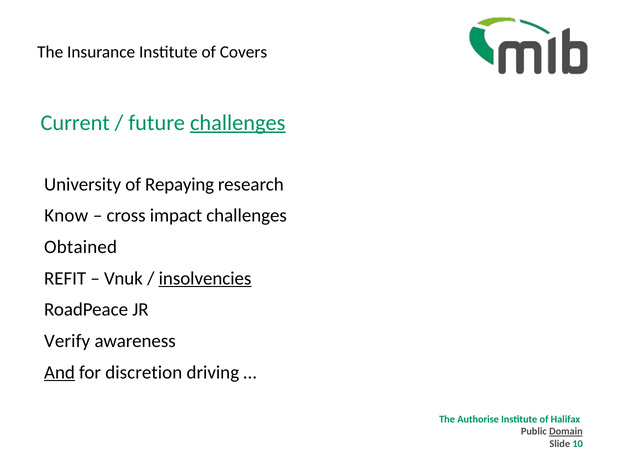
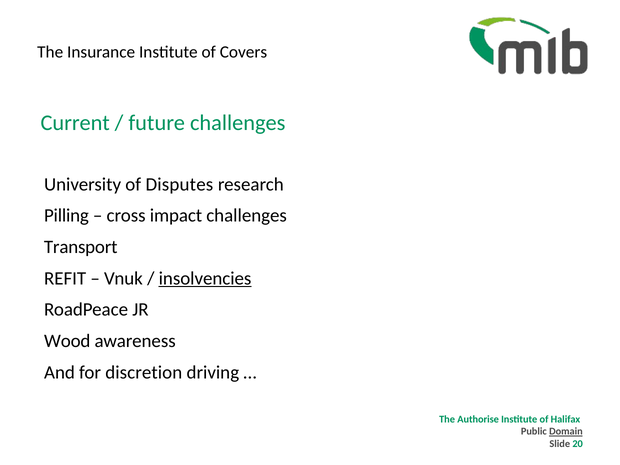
challenges underline: present -> none (238, 123)
Repaying: Repaying -> Disputes (179, 184)
Know: Know -> Pilling (66, 216)
Obtained: Obtained -> Transport (81, 247)
Verify: Verify -> Wood (67, 341)
And underline: present -> none (59, 372)
10: 10 -> 20 (578, 444)
